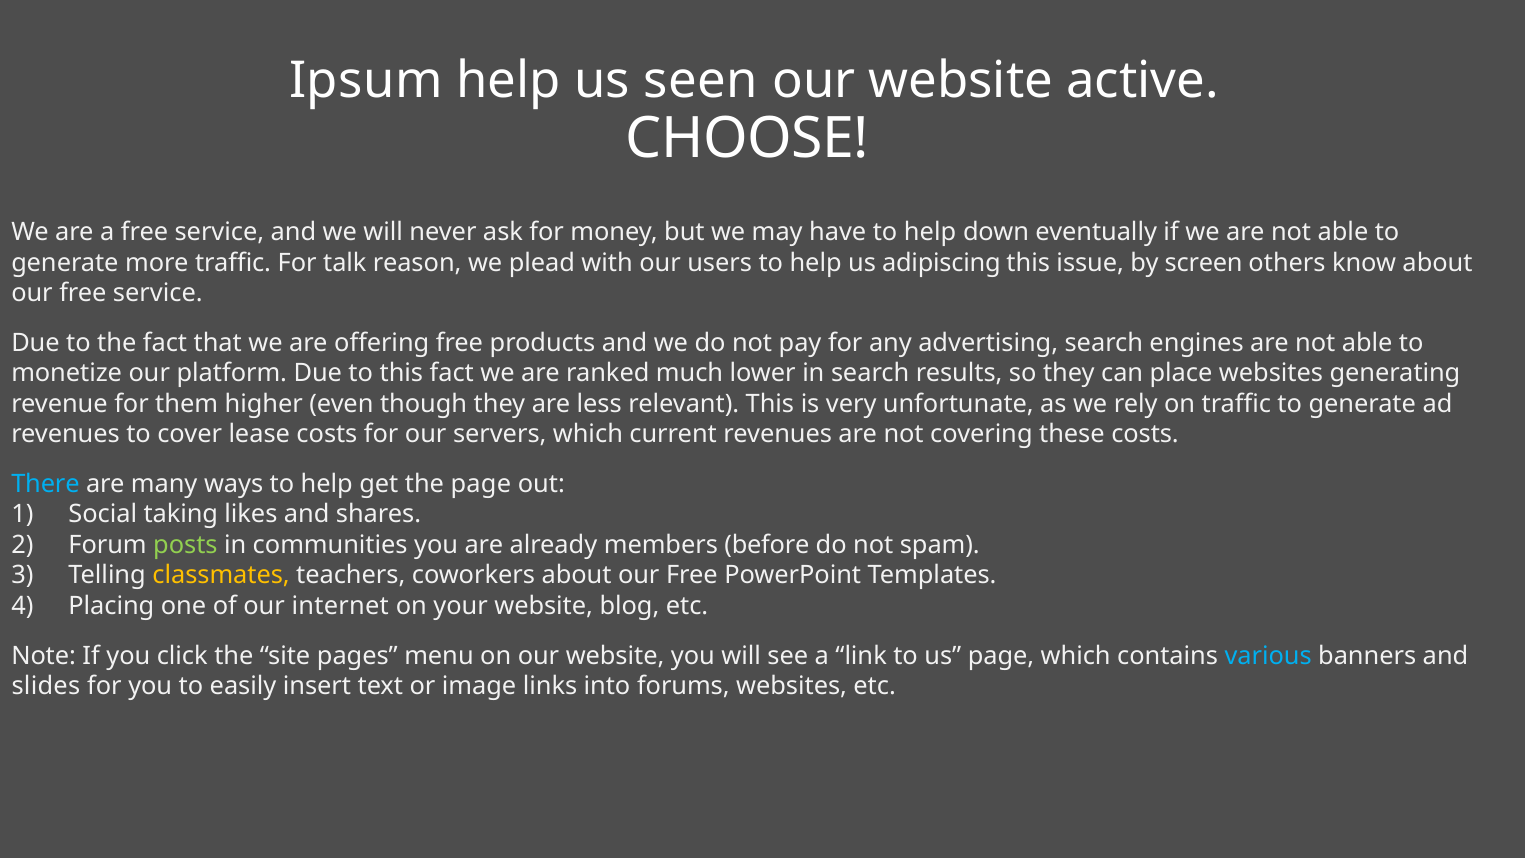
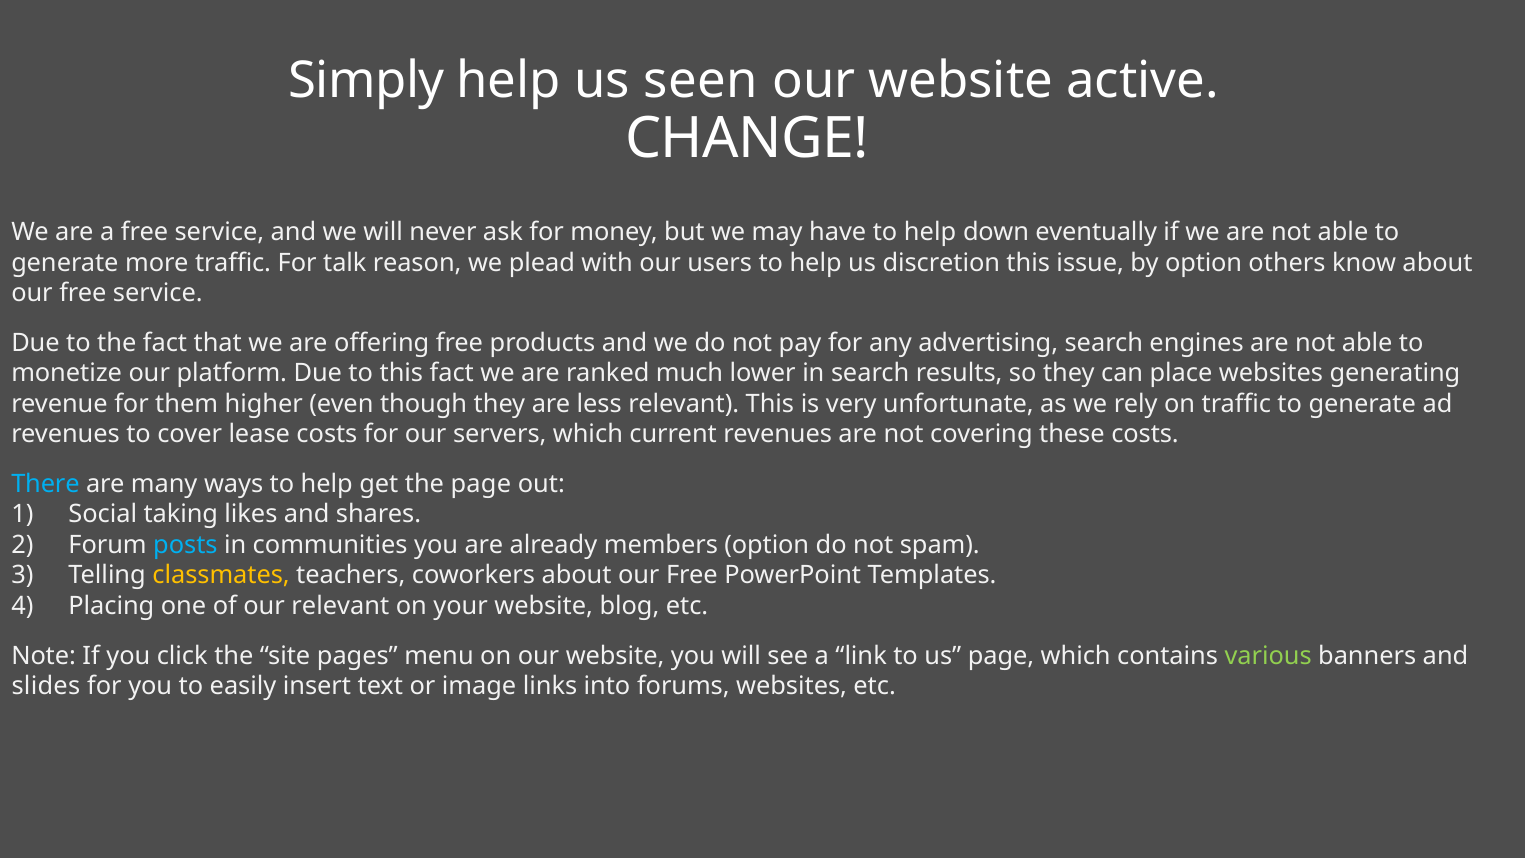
Ipsum: Ipsum -> Simply (366, 81)
CHOOSE: CHOOSE -> CHANGE (747, 139)
adipiscing: adipiscing -> discretion (941, 263)
by screen: screen -> option (1204, 263)
posts colour: light green -> light blue (185, 545)
members before: before -> option (767, 545)
our internet: internet -> relevant (340, 606)
various colour: light blue -> light green (1268, 655)
